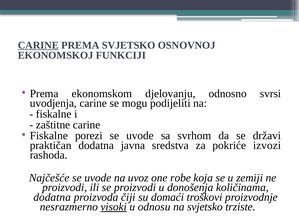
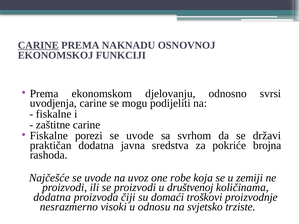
PREMA SVJETSKO: SVJETSKO -> NAKNADU (129, 45)
izvozi: izvozi -> brojna (267, 146)
donošenja: donošenja -> društvenoj (190, 188)
visoki underline: present -> none (114, 207)
